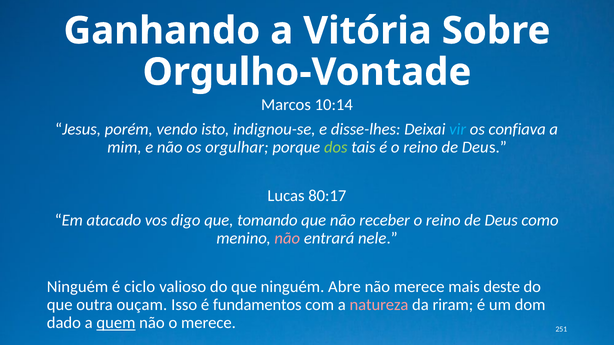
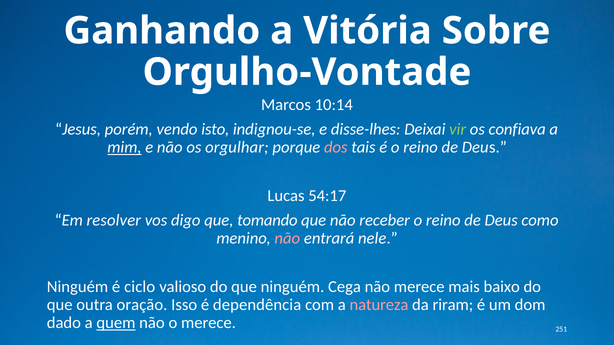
vir colour: light blue -> light green (458, 129)
mim underline: none -> present (124, 147)
dos colour: light green -> pink (336, 147)
80:17: 80:17 -> 54:17 (327, 196)
atacado: atacado -> resolver (114, 220)
Abre: Abre -> Cega (344, 287)
deste: deste -> baixo (502, 287)
ouçam: ouçam -> oração (142, 305)
fundamentos: fundamentos -> dependência (257, 305)
